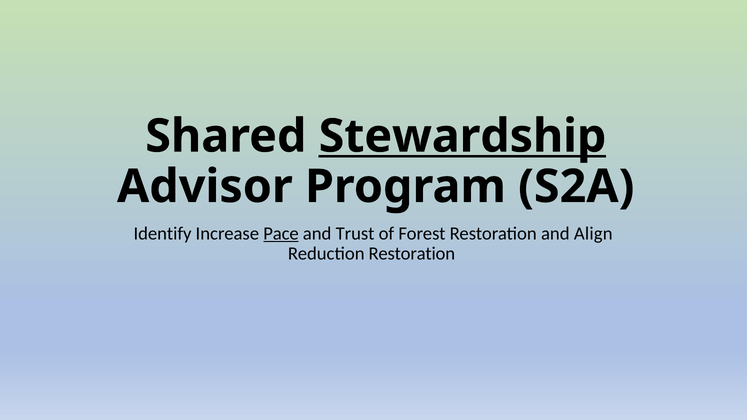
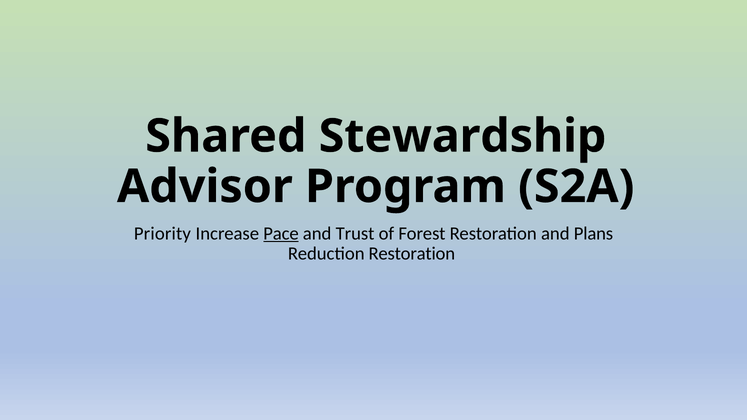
Stewardship underline: present -> none (463, 136)
Identify: Identify -> Priority (162, 233)
Align: Align -> Plans (593, 233)
